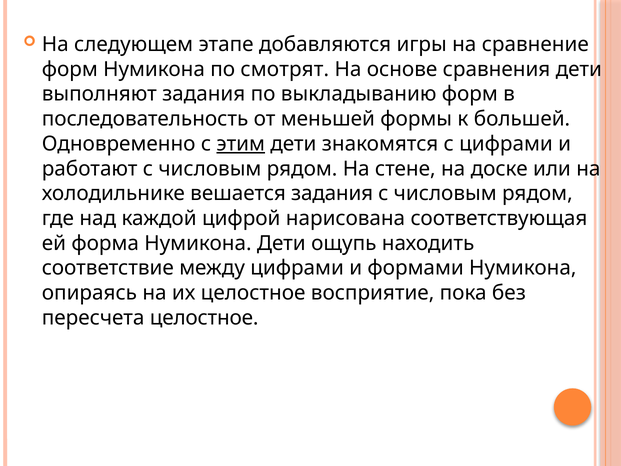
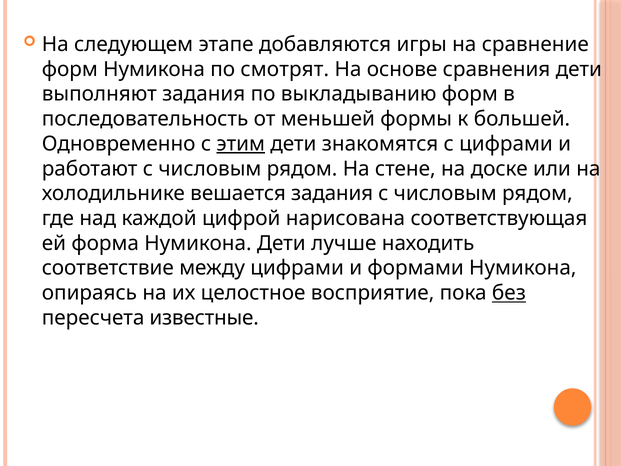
ощупь: ощупь -> лучше (344, 243)
без underline: none -> present (509, 293)
пересчета целостное: целостное -> известные (204, 318)
